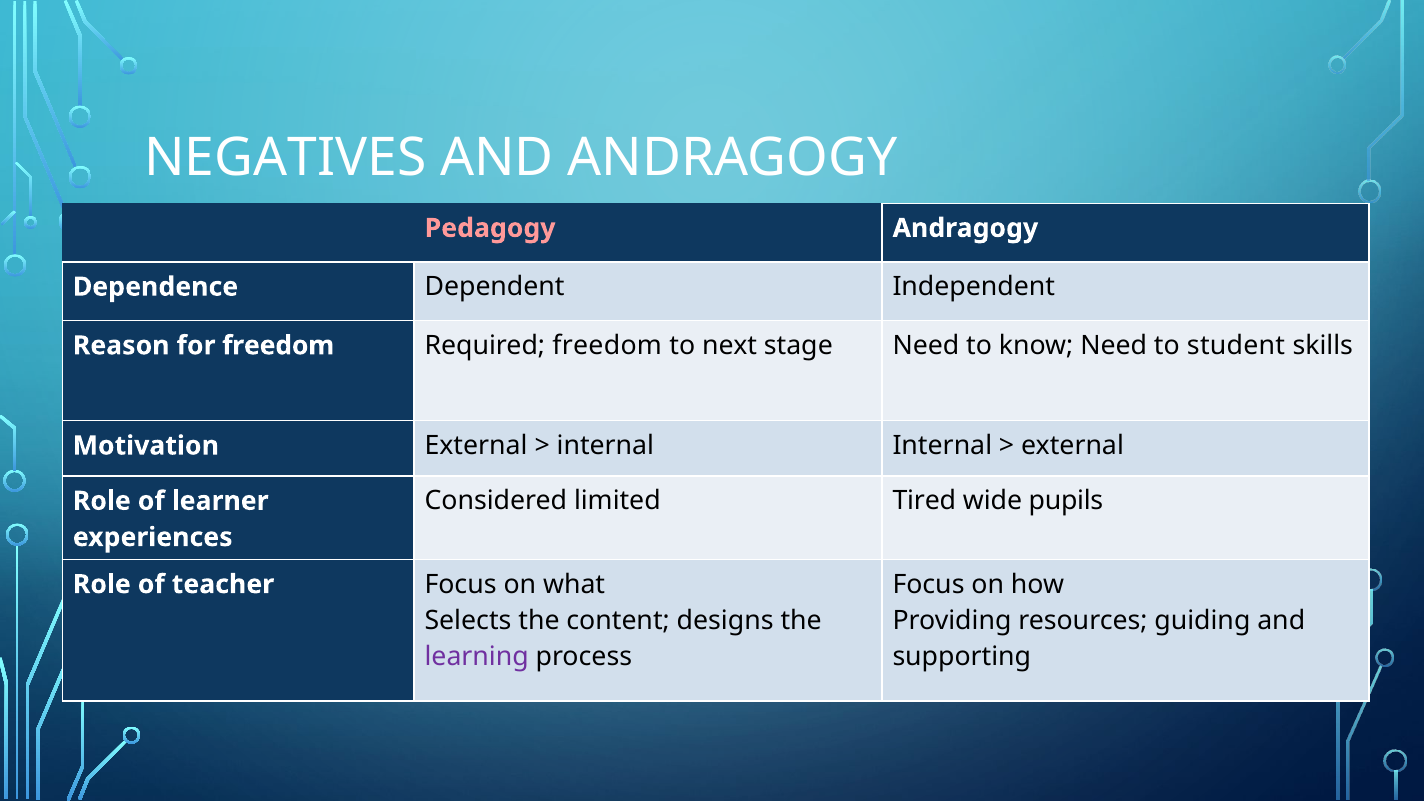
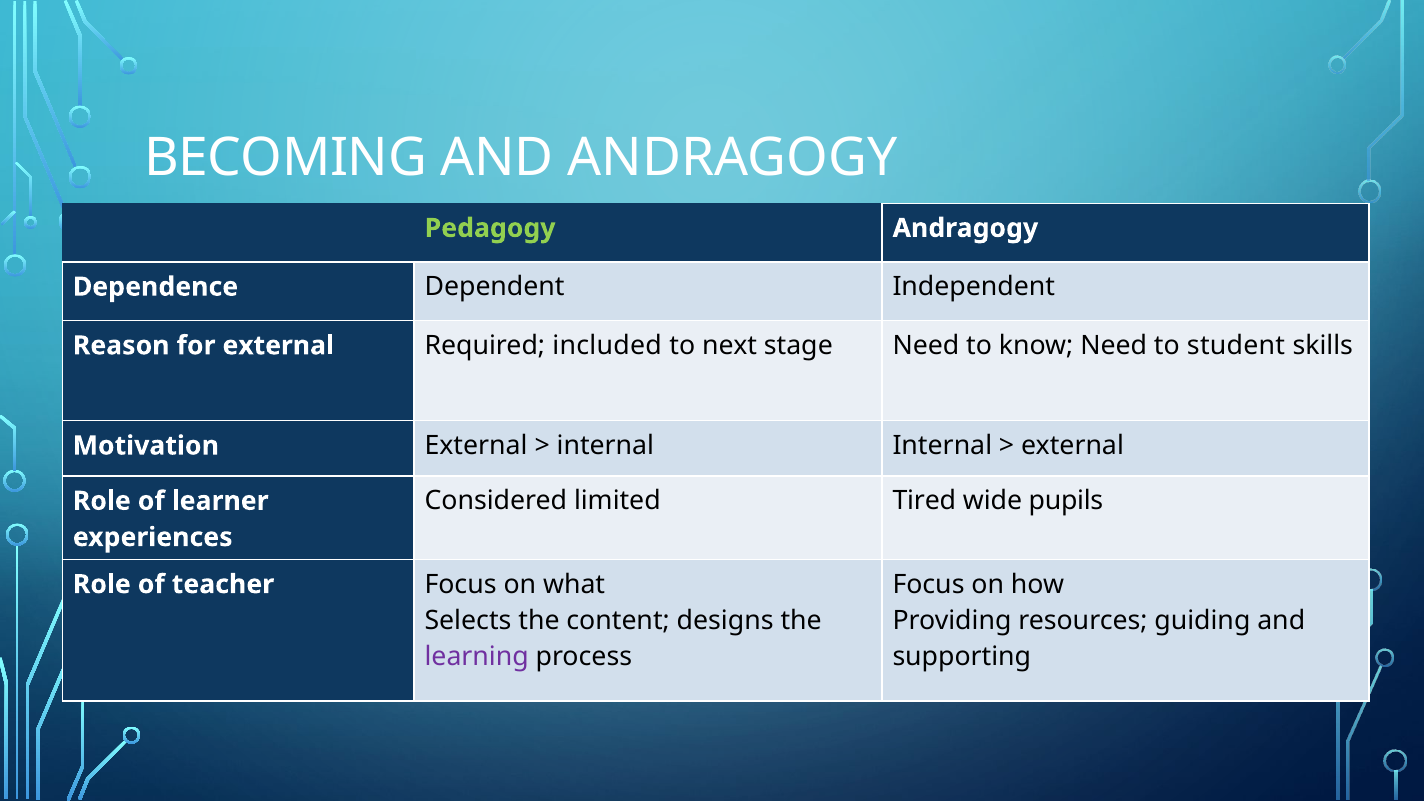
NEGATIVES: NEGATIVES -> BECOMING (285, 158)
Pedagogy colour: pink -> light green (490, 228)
for freedom: freedom -> external (278, 346)
Required freedom: freedom -> included (607, 346)
